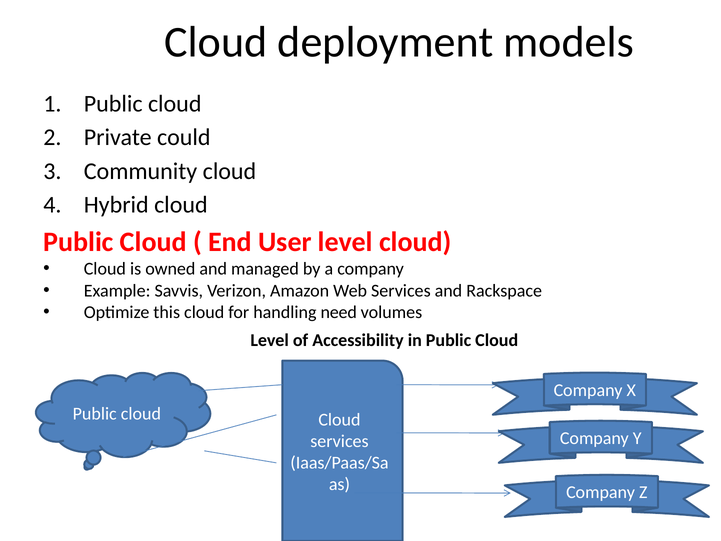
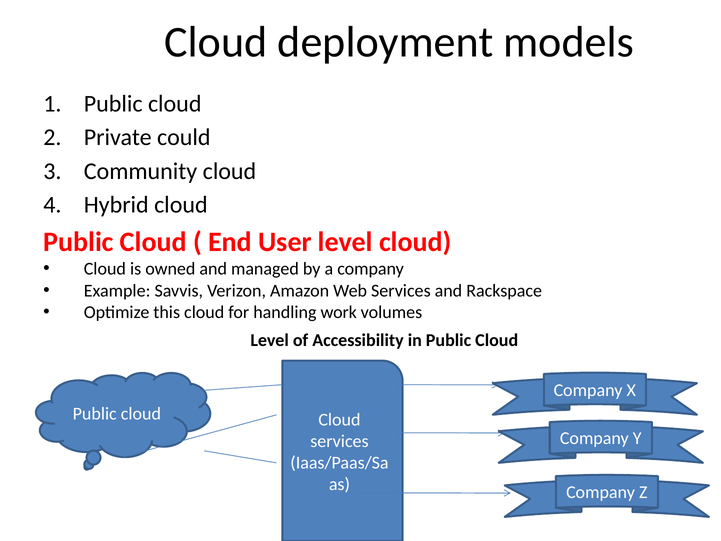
need: need -> work (339, 312)
